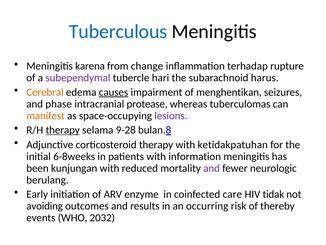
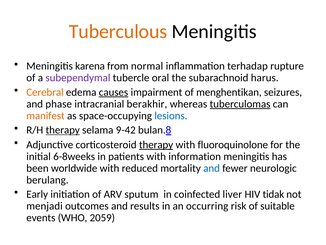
Tuberculous colour: blue -> orange (118, 32)
change: change -> normal (147, 66)
hari: hari -> oral (160, 78)
protease: protease -> berakhir (147, 104)
tuberculomas underline: none -> present (240, 104)
lesions colour: purple -> blue (171, 115)
9-28: 9-28 -> 9-42 (126, 130)
therapy underline: none -> present (156, 144)
ketidakpatuhan: ketidakpatuhan -> fluoroquinolone (233, 144)
kunjungan: kunjungan -> worldwide (74, 168)
and colour: purple -> blue (212, 168)
enzyme: enzyme -> sputum (141, 194)
care: care -> liver (232, 194)
avoiding: avoiding -> menjadi (45, 206)
thereby: thereby -> suitable (277, 206)
2032: 2032 -> 2059 (102, 217)
